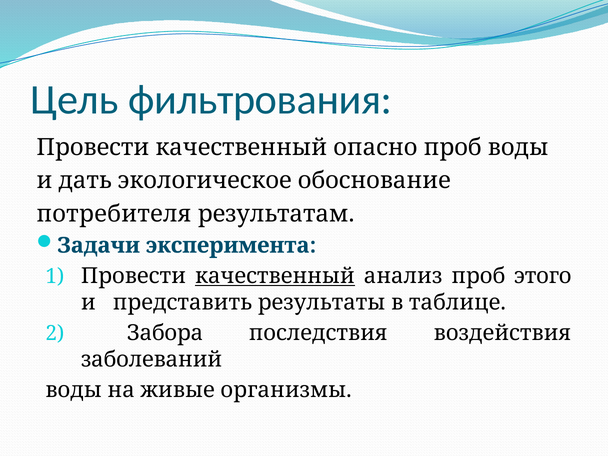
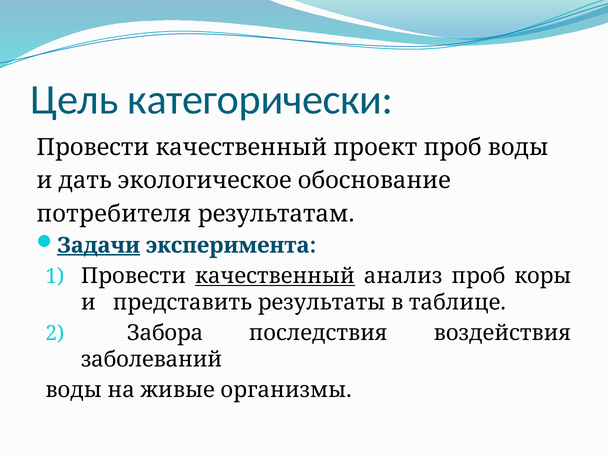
фильтрования: фильтрования -> категорически (260, 100)
опасно: опасно -> проект (375, 148)
Задачи underline: none -> present (99, 245)
этого: этого -> коры (543, 276)
